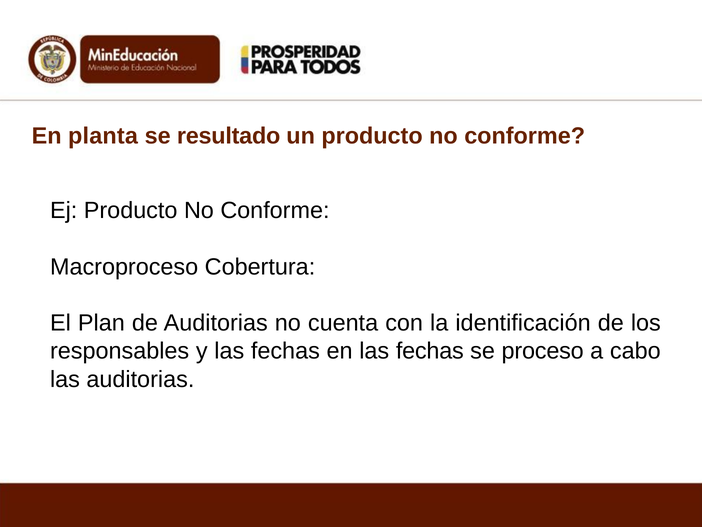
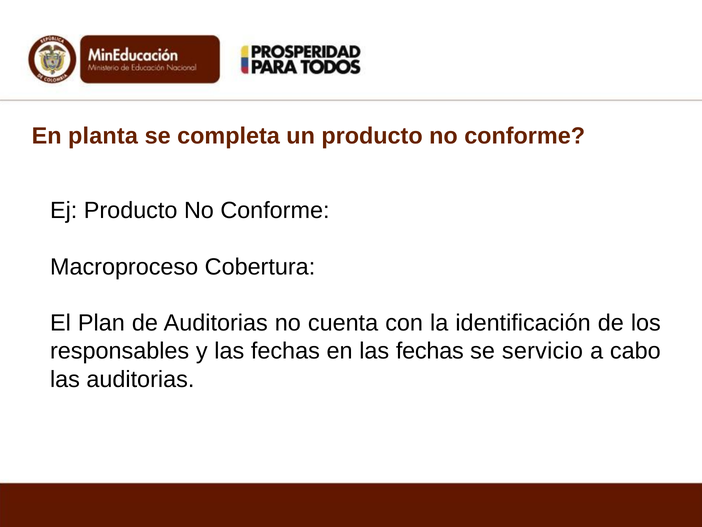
resultado: resultado -> completa (229, 136)
proceso: proceso -> servicio (542, 351)
